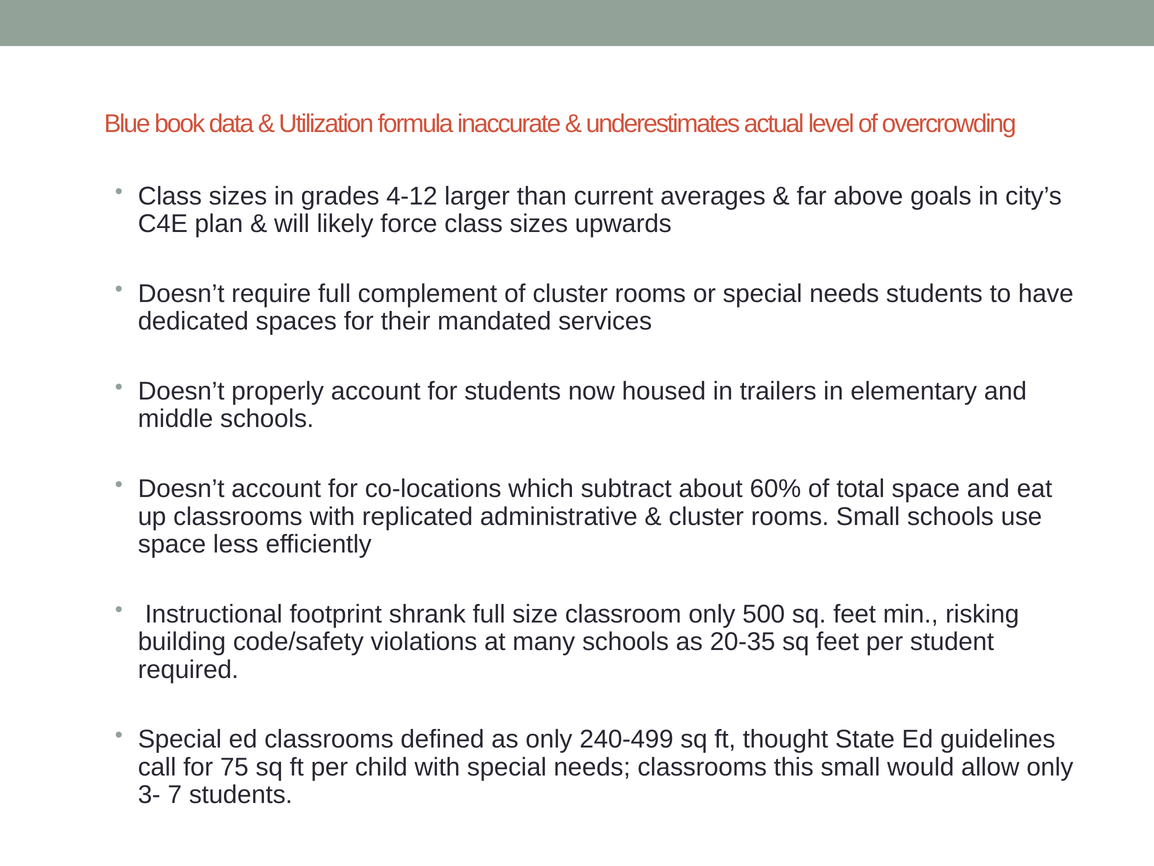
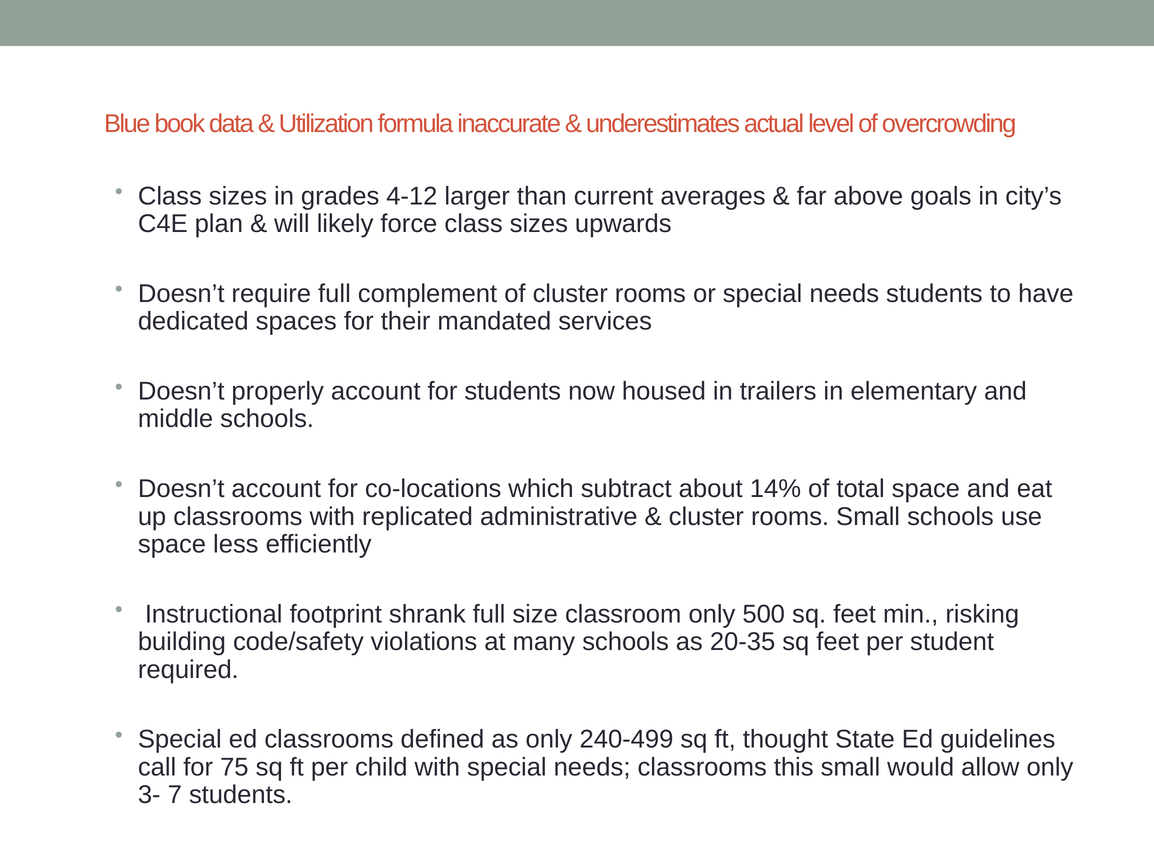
60%: 60% -> 14% (775, 489)
